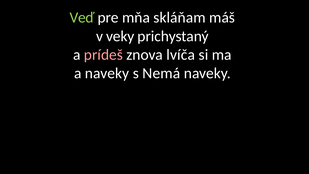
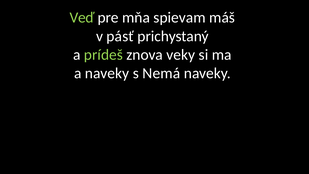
skláňam: skláňam -> spievam (180, 18)
veky: veky -> pásť (120, 36)
prídeš colour: pink -> light green (103, 55)
lvíča: lvíča -> veky (181, 55)
